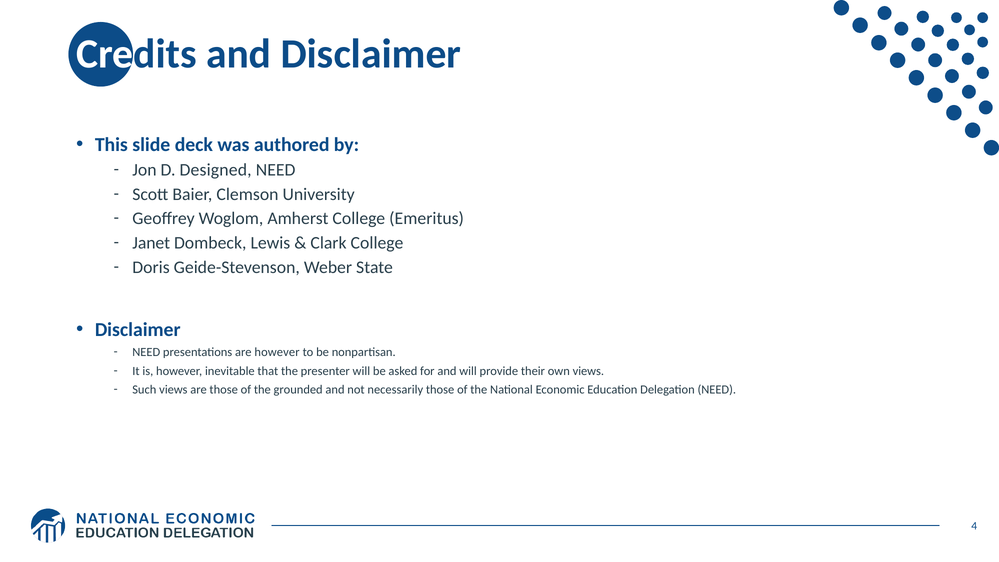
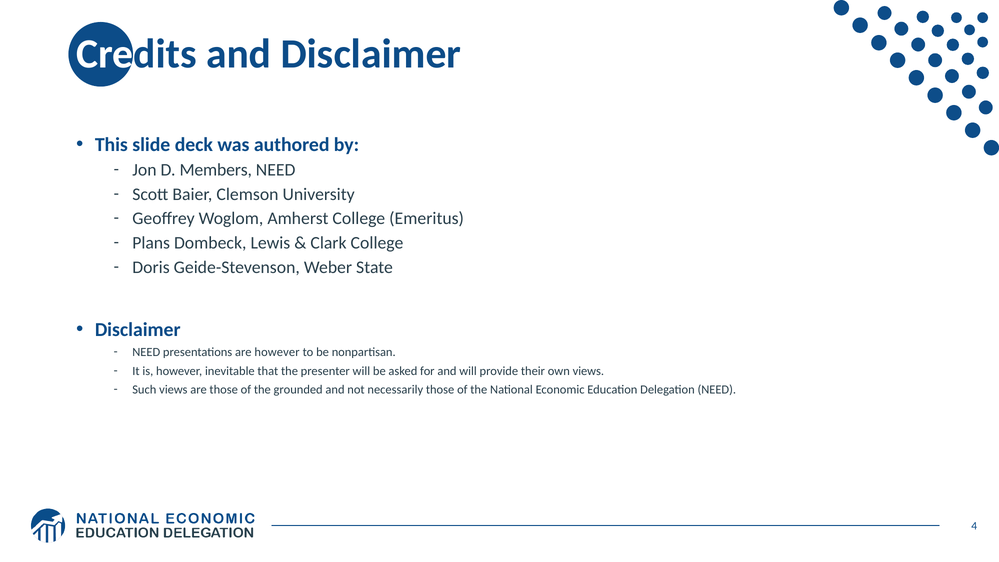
Designed: Designed -> Members (216, 170)
Janet: Janet -> Plans (151, 243)
